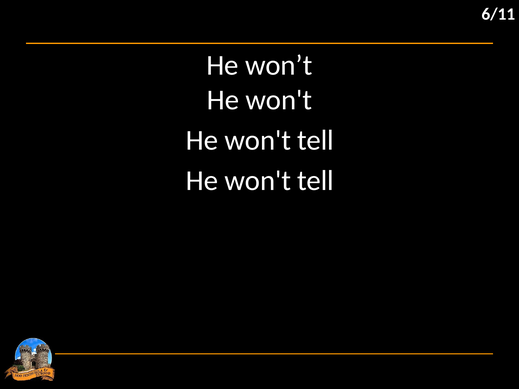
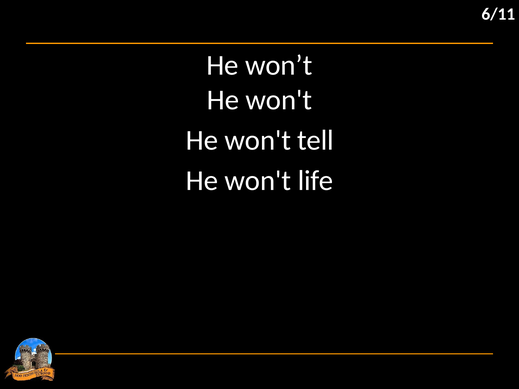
tell: tell -> life (315, 181)
